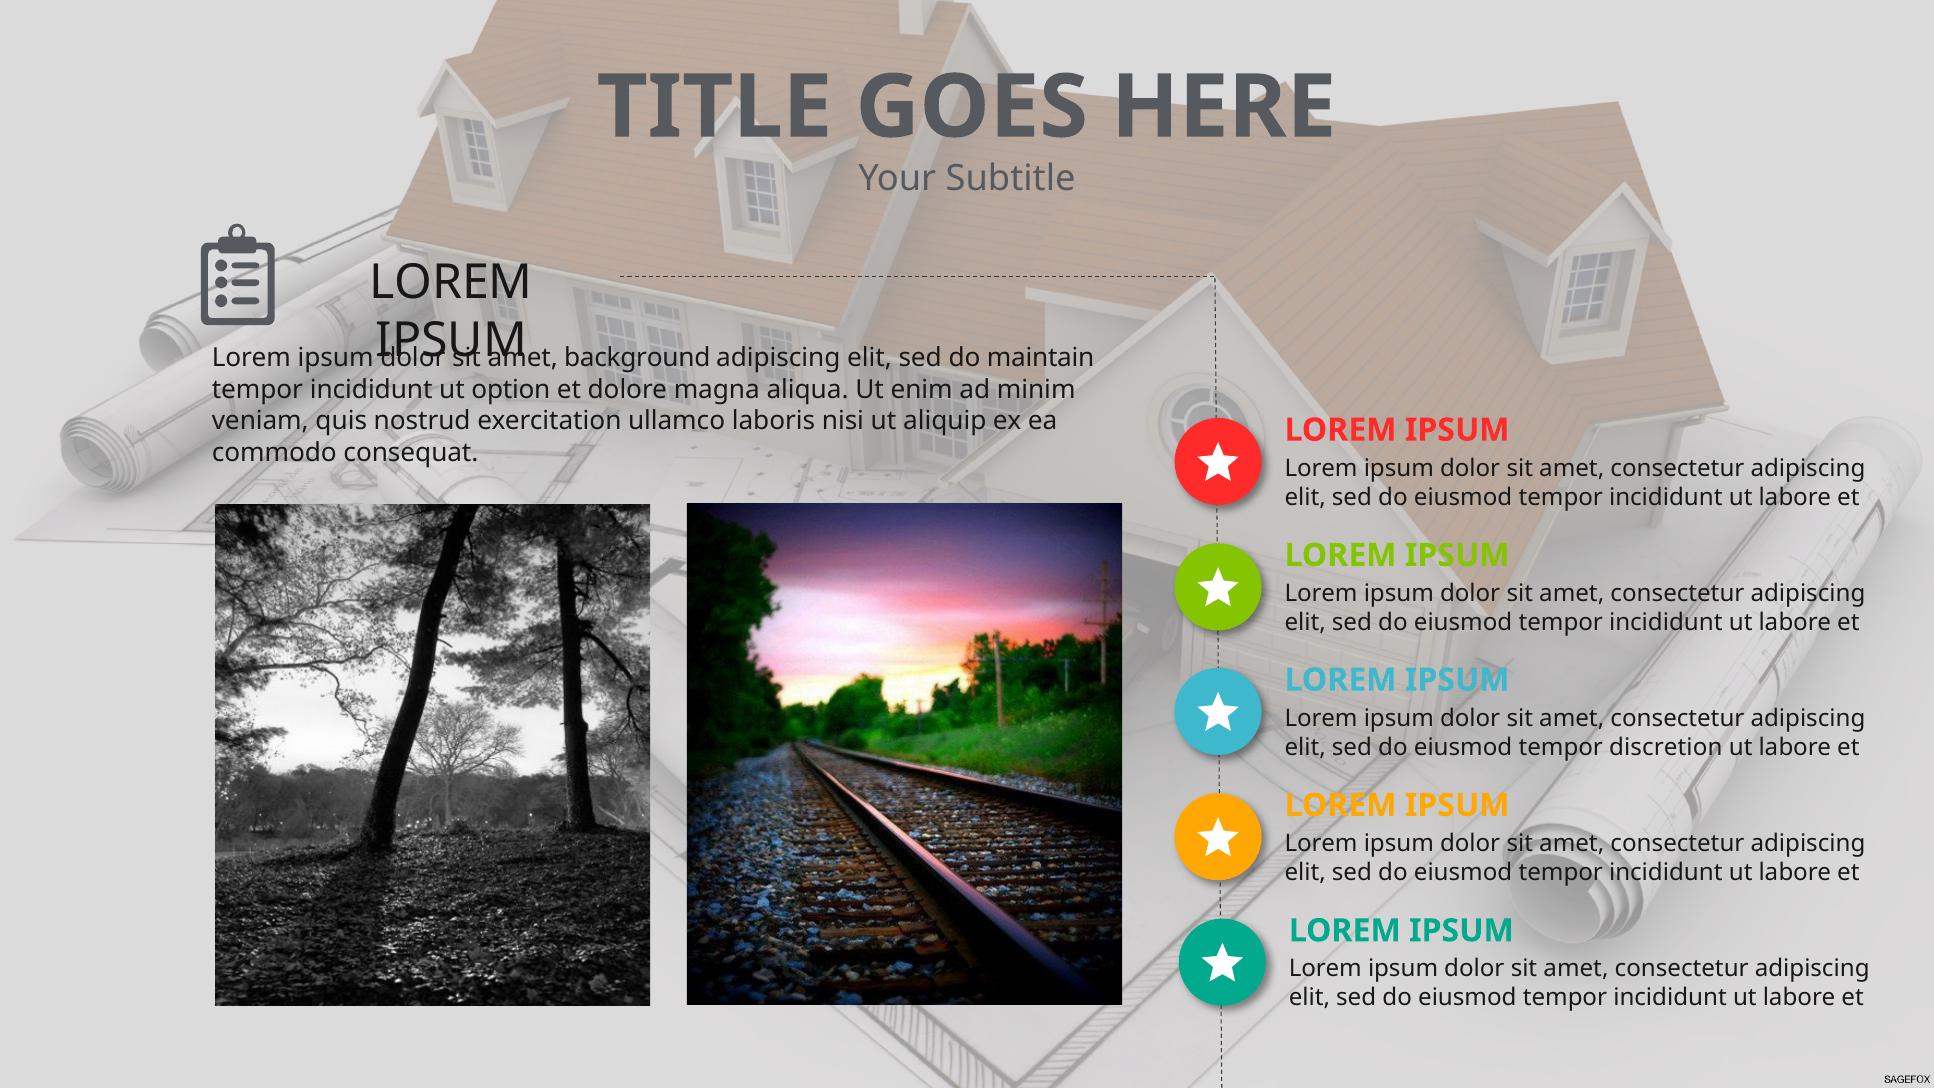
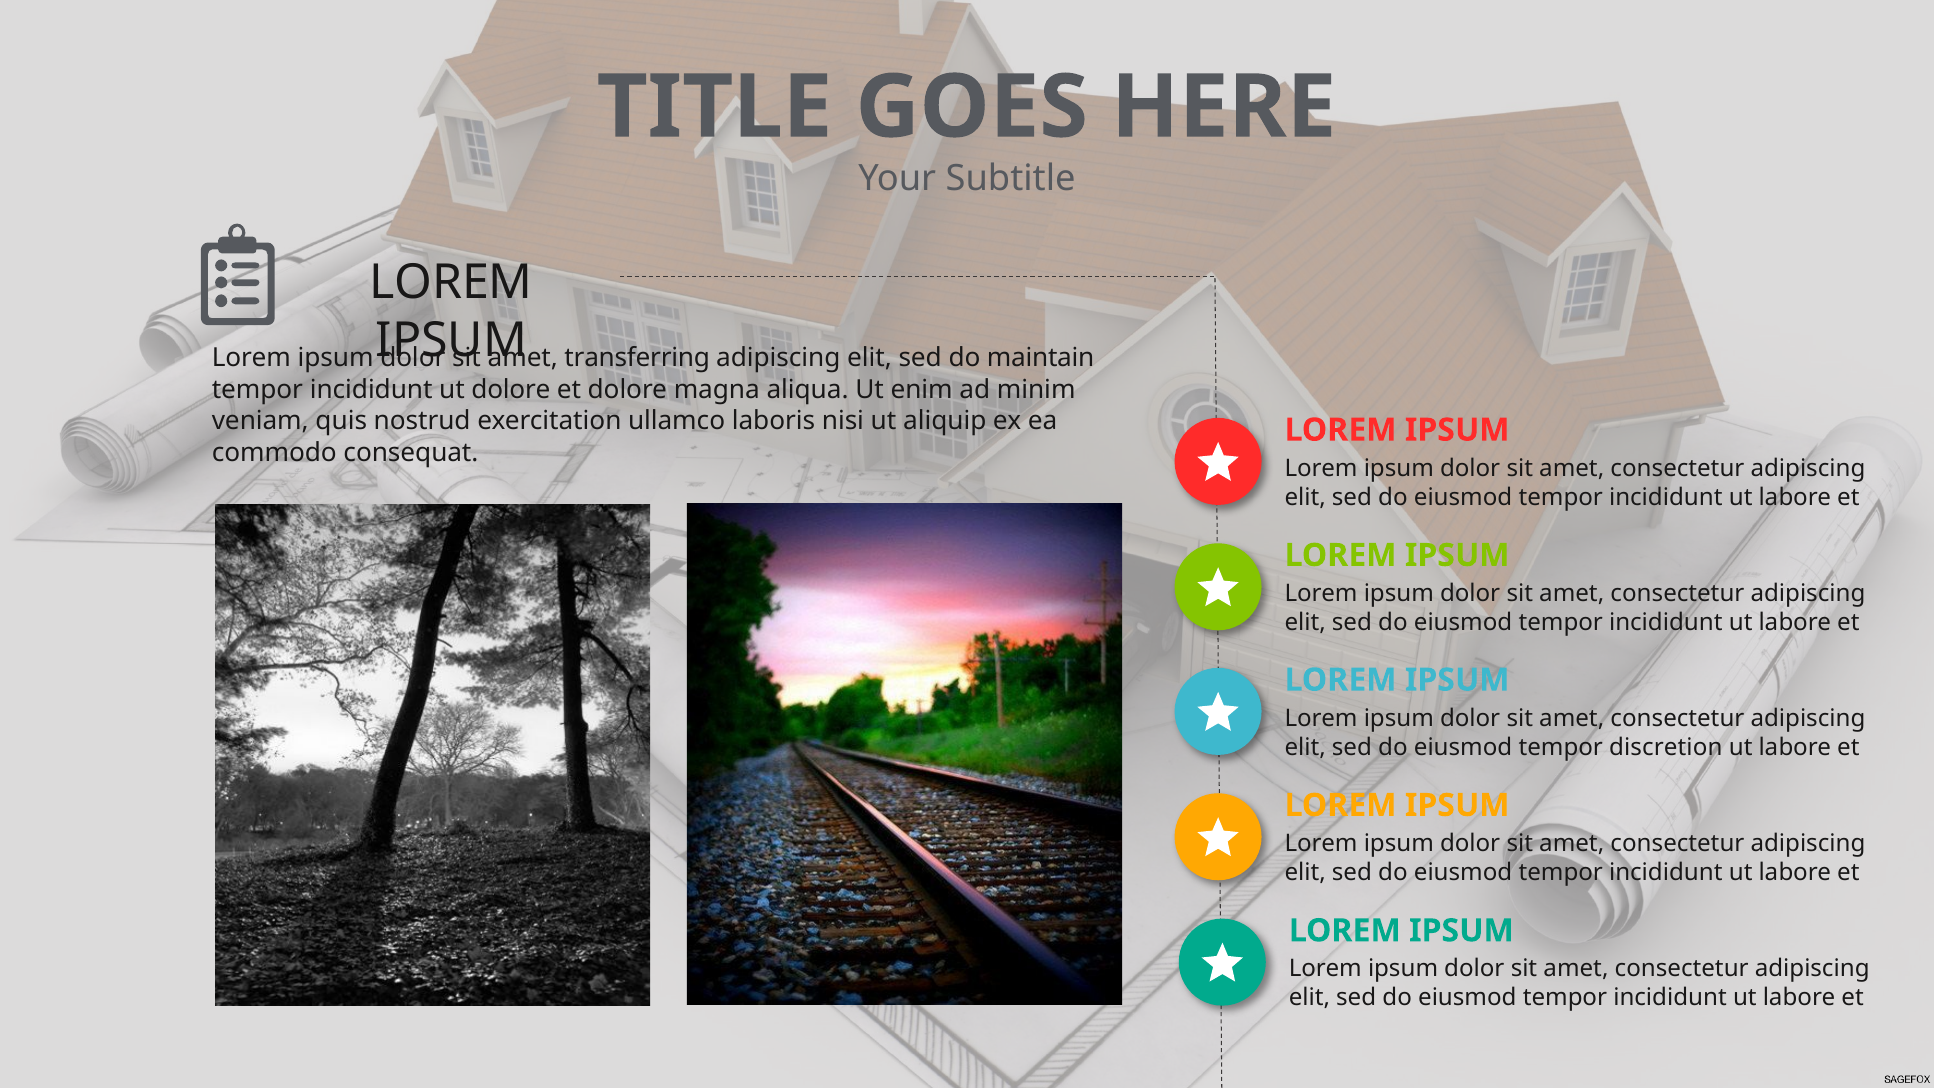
background: background -> transferring (637, 358)
ut option: option -> dolore (511, 390)
